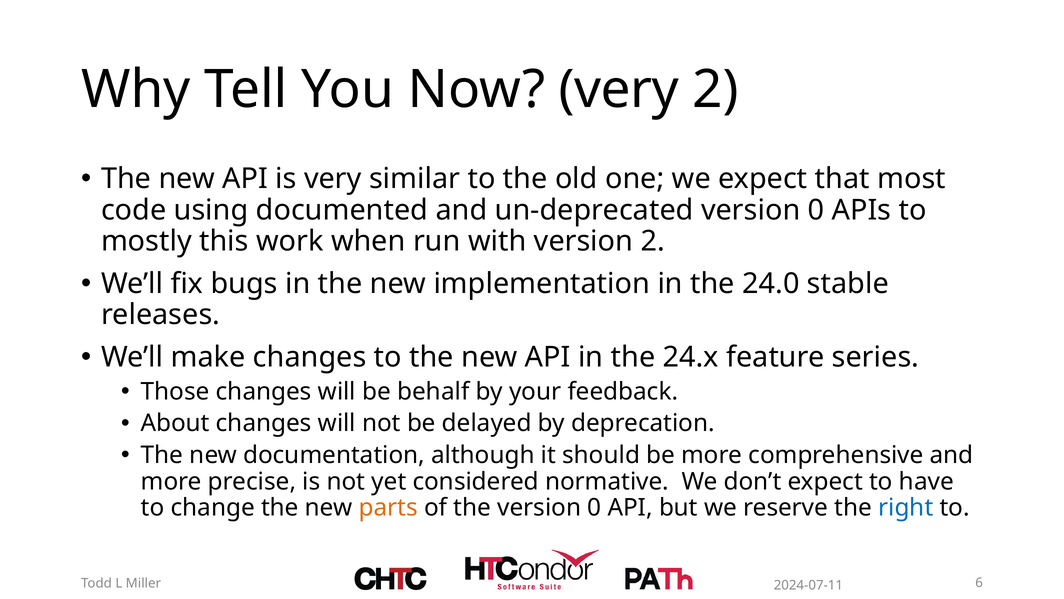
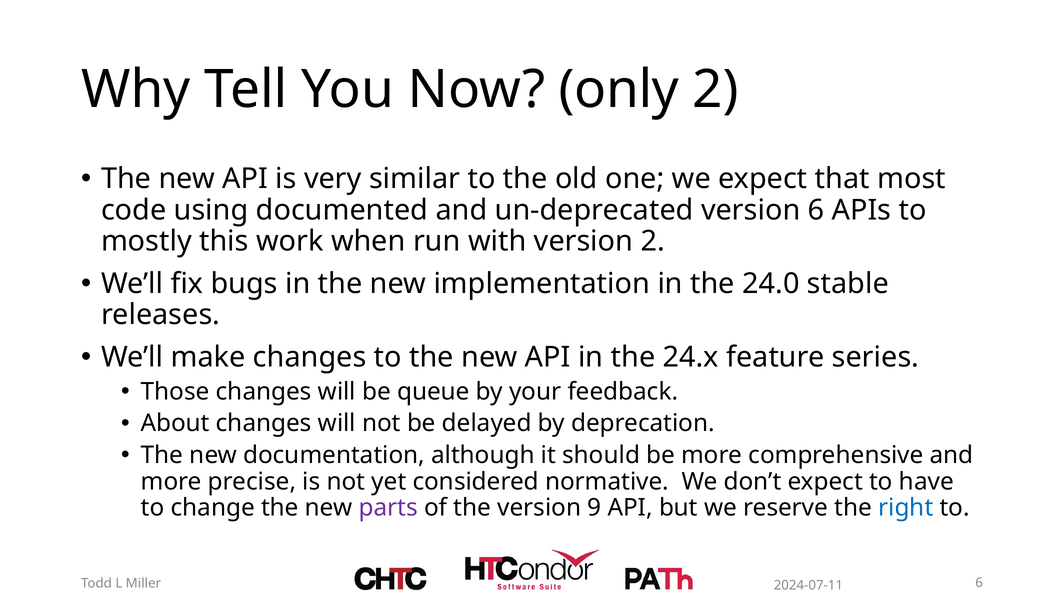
Now very: very -> only (619, 89)
un-deprecated version 0: 0 -> 6 (816, 210)
behalf: behalf -> queue (433, 391)
parts colour: orange -> purple (388, 507)
the version 0: 0 -> 9 (594, 507)
